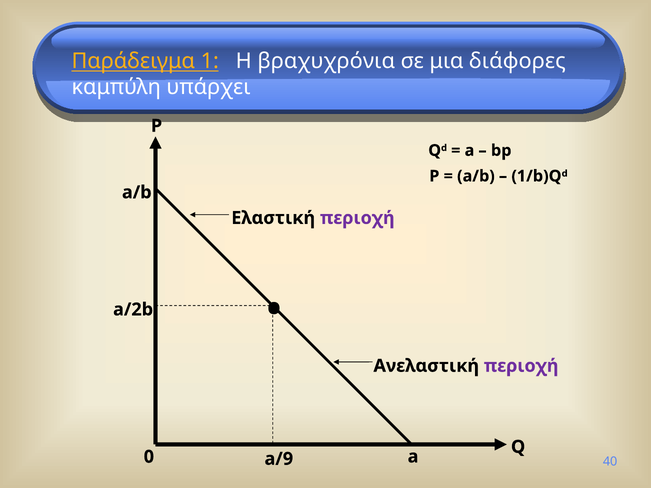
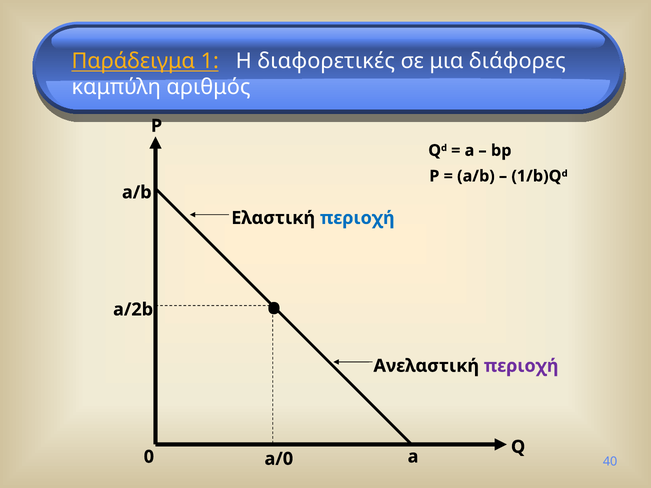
βραχυχρόνια: βραχυχρόνια -> διαφορετικές (326, 61)
υπάρχει: υπάρχει -> αριθμός (208, 87)
περιοχή colour: purple -> blue (357, 218)
a/9: a/9 -> a/0 (279, 459)
